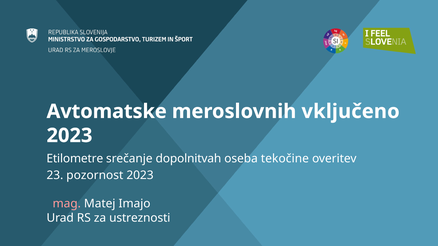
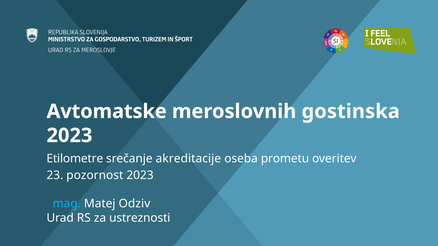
vključeno: vključeno -> gostinska (351, 112)
dopolnitvah: dopolnitvah -> akreditacije (188, 159)
tekočine: tekočine -> prometu (285, 159)
mag colour: pink -> light blue (67, 204)
Imajo: Imajo -> Odziv (134, 204)
